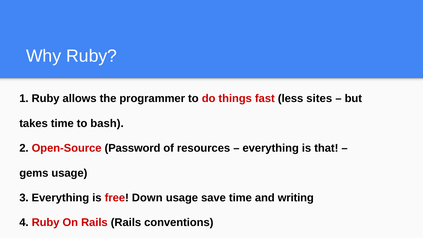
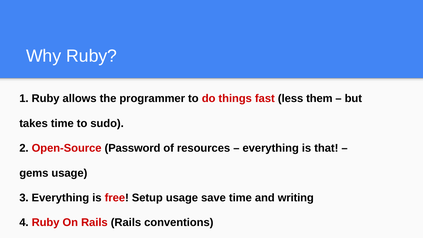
sites: sites -> them (319, 99)
bash: bash -> sudo (107, 123)
Down: Down -> Setup (147, 198)
